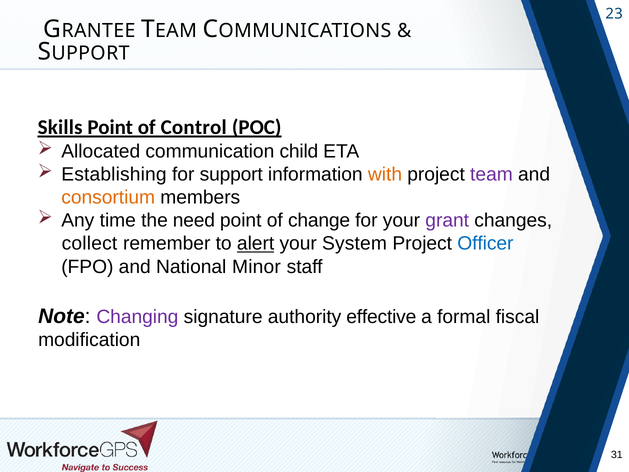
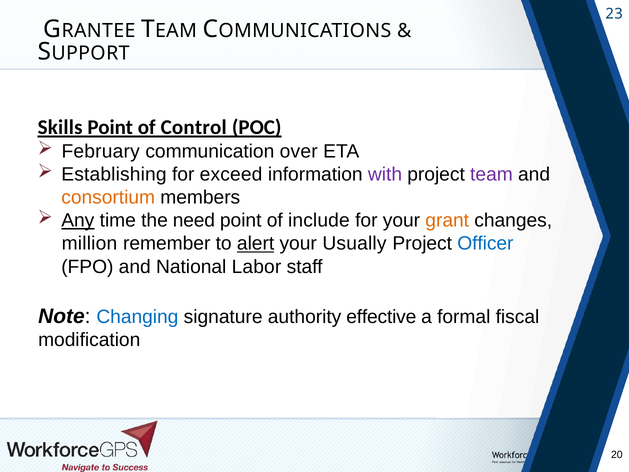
Allocated: Allocated -> February (101, 151)
child: child -> over (299, 151)
support: support -> exceed (231, 174)
with colour: orange -> purple (385, 174)
Any underline: none -> present (78, 220)
change: change -> include (319, 220)
grant colour: purple -> orange (447, 220)
collect: collect -> million (89, 243)
System: System -> Usually (354, 243)
Minor: Minor -> Labor (256, 267)
Changing colour: purple -> blue (137, 317)
31: 31 -> 20 (617, 455)
